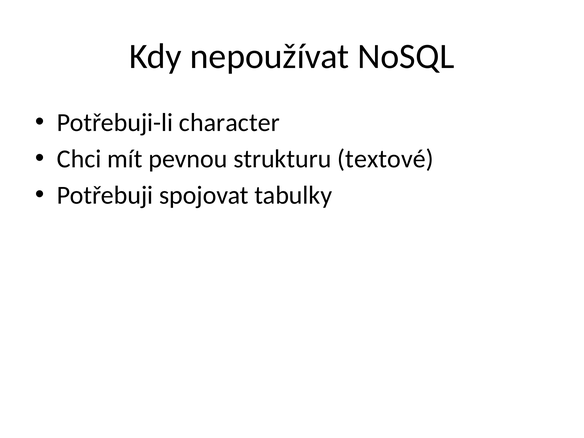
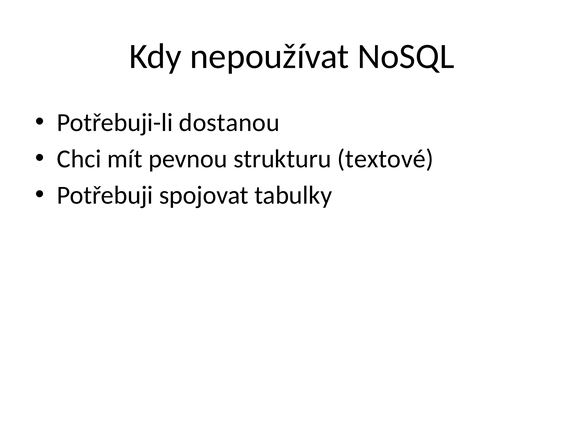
character: character -> dostanou (229, 123)
